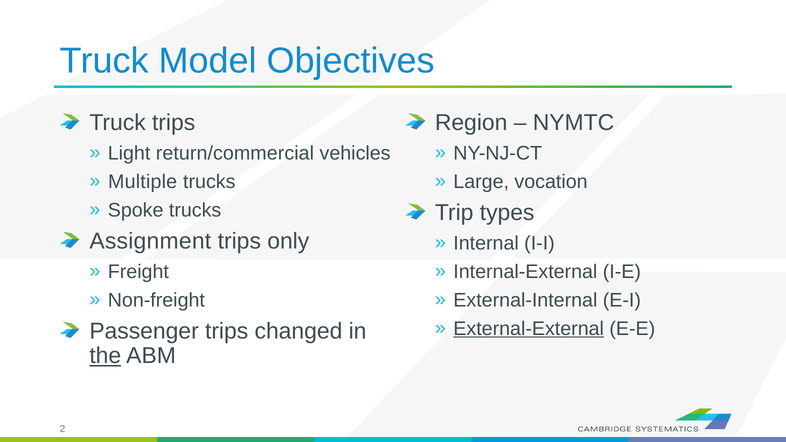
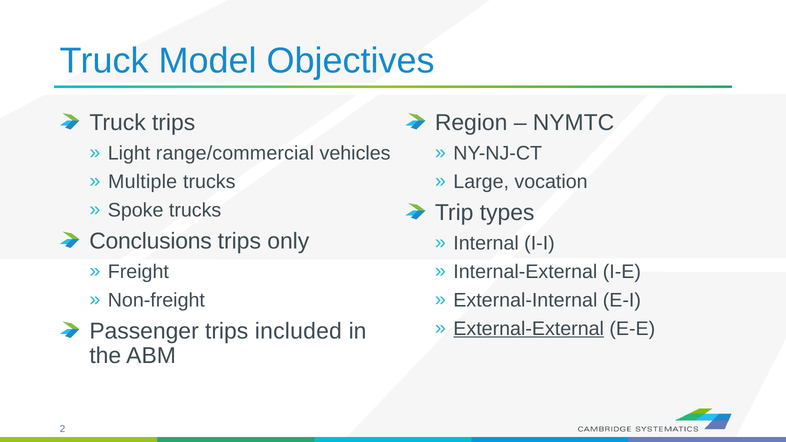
return/commercial: return/commercial -> range/commercial (235, 153)
Assignment: Assignment -> Conclusions (151, 241)
changed: changed -> included (298, 331)
the underline: present -> none (105, 356)
